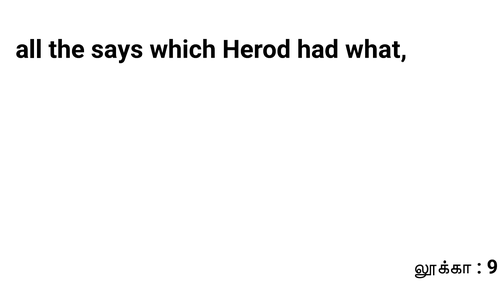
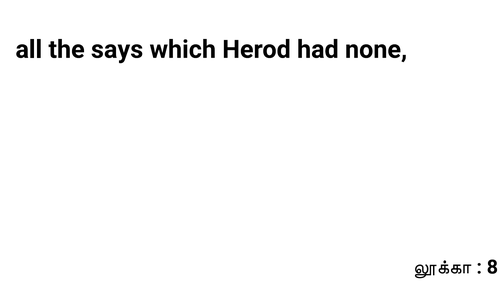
what: what -> none (376, 50)
9: 9 -> 8 (492, 267)
